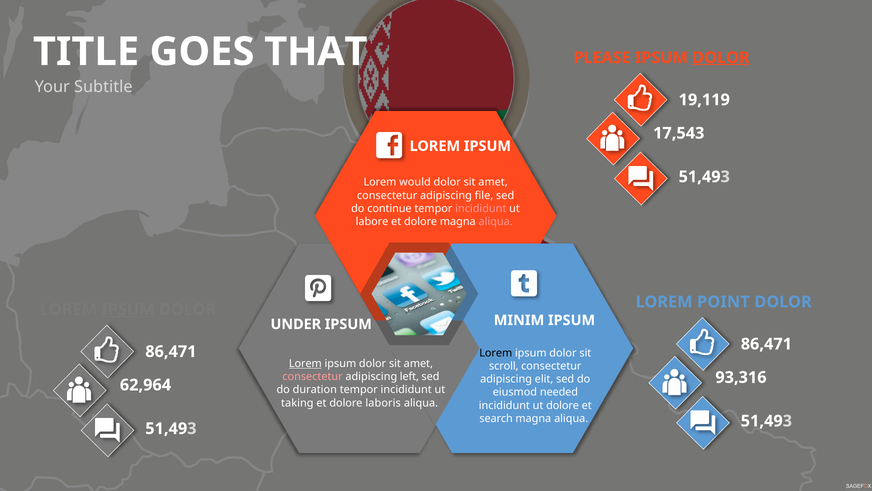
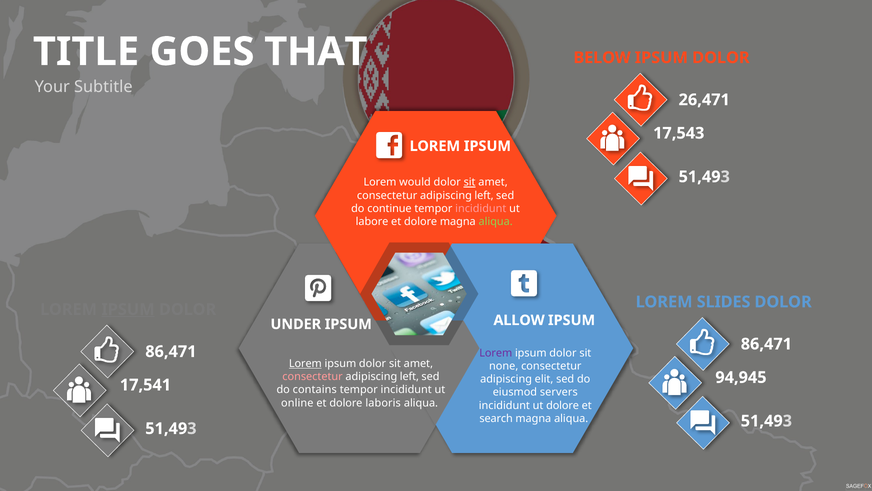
PLEASE: PLEASE -> BELOW (602, 58)
DOLOR underline: present -> none (721, 58)
19,119: 19,119 -> 26,471 (704, 100)
sit underline: none -> present (470, 182)
file: file -> left (484, 195)
aliqua colour: pink -> light green (496, 221)
POINT: POINT -> SLIDES (724, 302)
MINIM: MINIM -> ALLOW (519, 320)
Lorem colour: black -> purple (496, 353)
scroll: scroll -> none (504, 366)
93,316: 93,316 -> 94,945 (741, 377)
62,964: 62,964 -> 17,541 (145, 385)
duration: duration -> contains (315, 389)
needed: needed -> servers (559, 392)
taking: taking -> online (297, 403)
